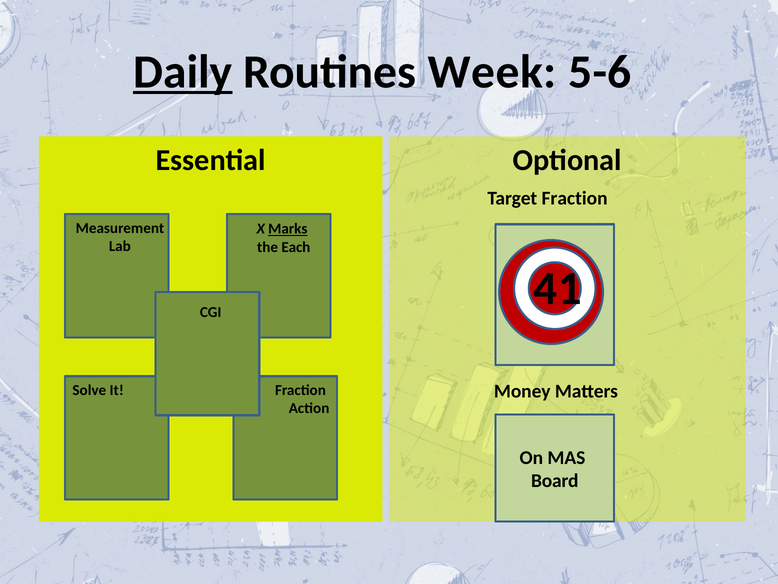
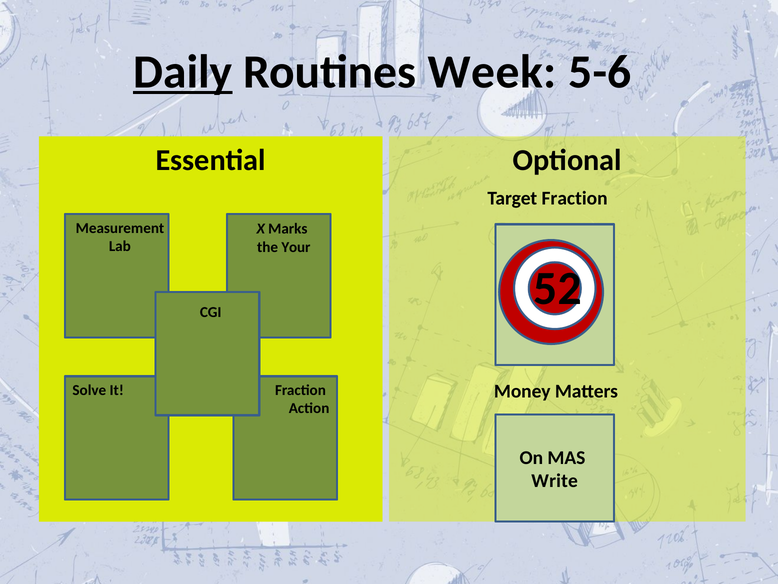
Marks underline: present -> none (288, 229)
Each: Each -> Your (296, 247)
41: 41 -> 52 (558, 288)
Board: Board -> Write (555, 481)
